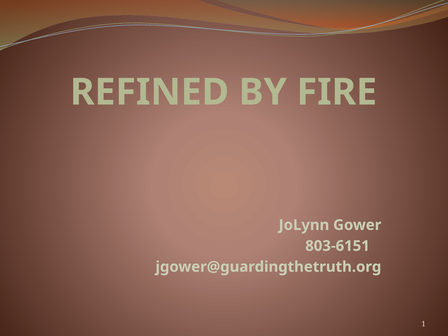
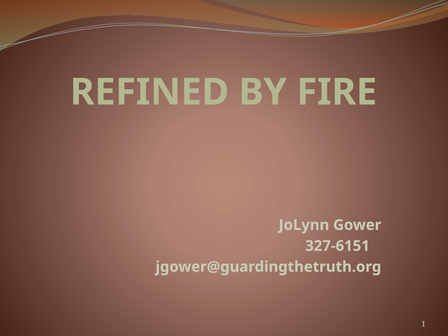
803-6151: 803-6151 -> 327-6151 (337, 246)
